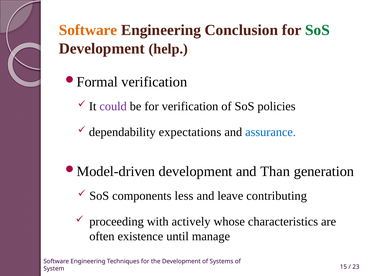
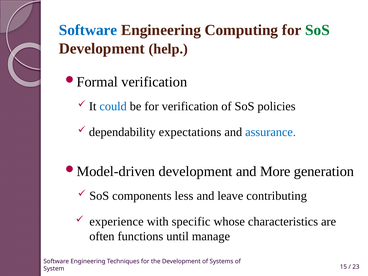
Software colour: orange -> blue (88, 30)
Conclusion: Conclusion -> Computing (241, 30)
could colour: purple -> blue (113, 106)
Than: Than -> More (275, 171)
proceeding: proceeding -> experience (117, 222)
actively: actively -> specific (191, 222)
existence: existence -> functions (140, 236)
